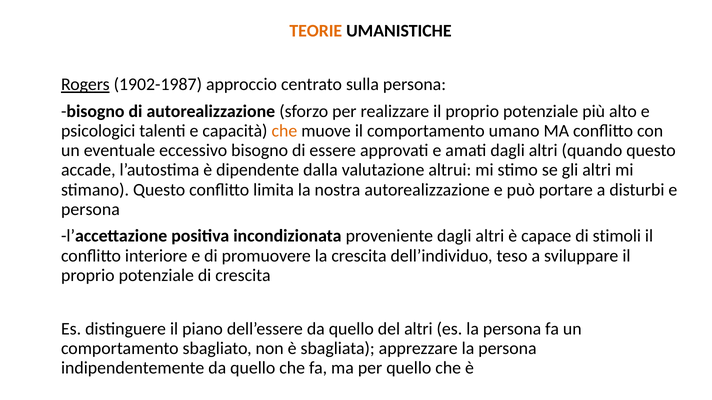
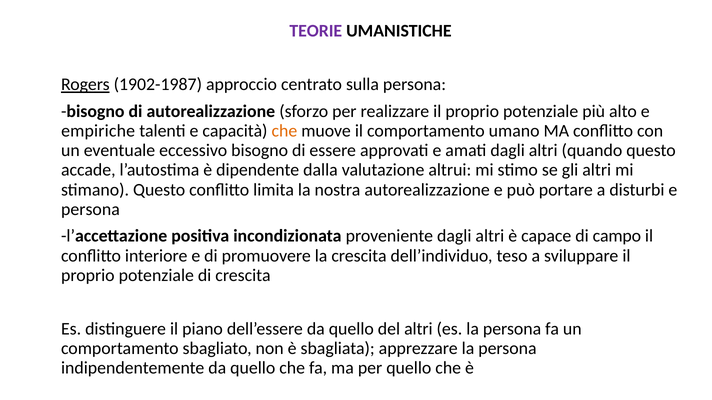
TEORIE colour: orange -> purple (316, 31)
psicologici: psicologici -> empiriche (98, 131)
stimoli: stimoli -> campo (617, 236)
